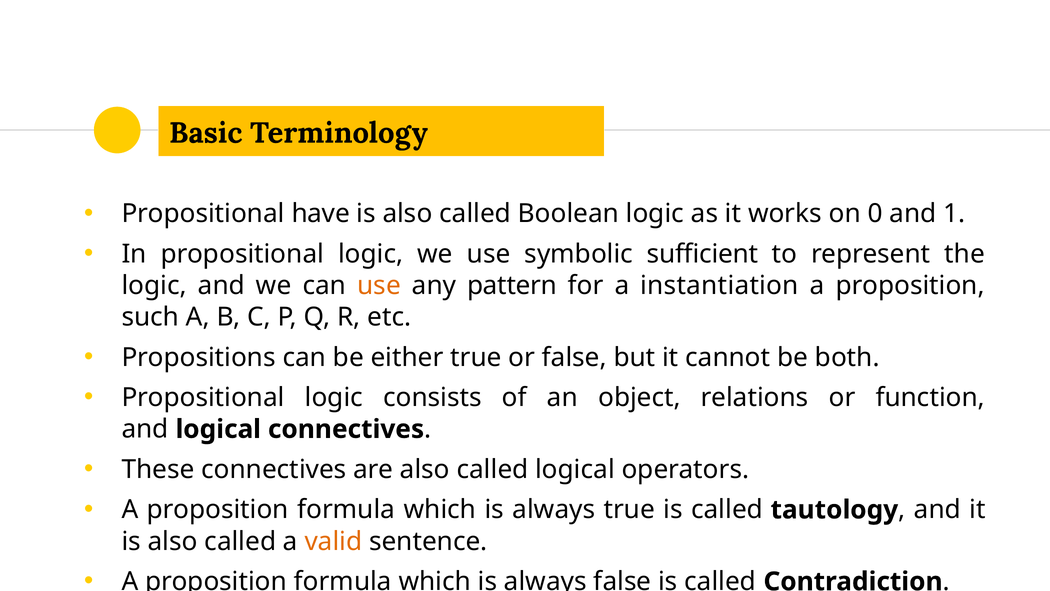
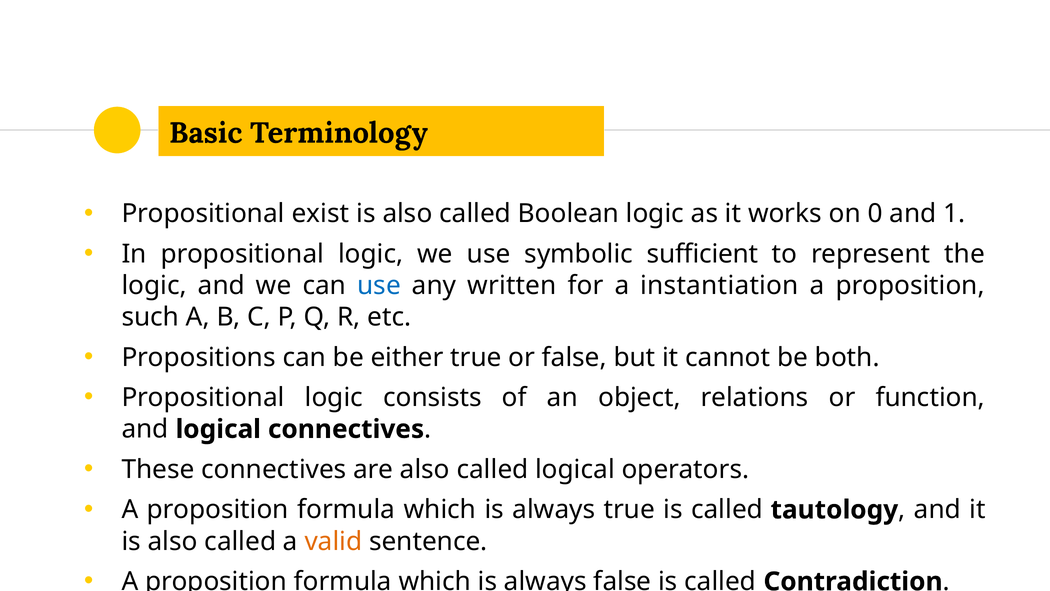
have: have -> exist (320, 214)
use colour: orange -> blue (379, 285)
pattern: pattern -> written (512, 285)
